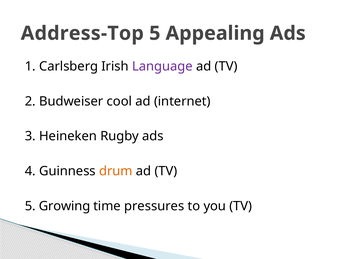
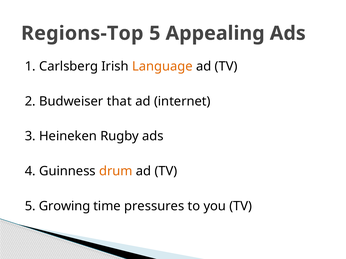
Address-Top: Address-Top -> Regions-Top (82, 33)
Language colour: purple -> orange (162, 66)
cool: cool -> that (119, 101)
